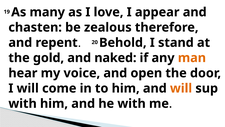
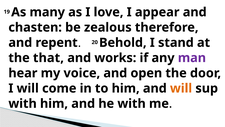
gold: gold -> that (48, 58)
naked: naked -> works (115, 58)
man colour: orange -> purple (192, 58)
